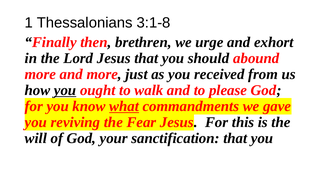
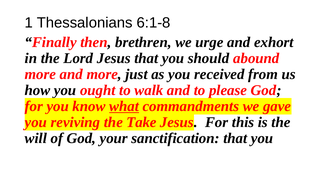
3:1-8: 3:1-8 -> 6:1-8 (154, 23)
you underline: present -> none (65, 90)
Fear: Fear -> Take (141, 122)
